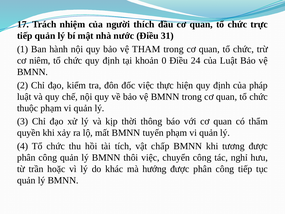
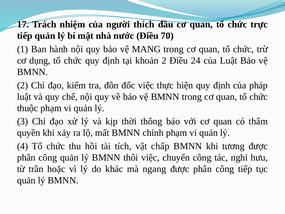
31: 31 -> 70 (167, 36)
THAM: THAM -> MANG (146, 49)
niêm: niêm -> dụng (40, 60)
khoản 0: 0 -> 2 (164, 60)
tuyến: tuyến -> chỉnh (153, 133)
hướng: hướng -> ngang (154, 169)
